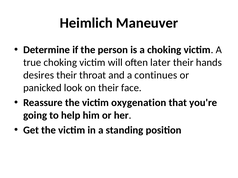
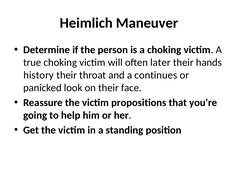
desires: desires -> history (39, 75)
oxygenation: oxygenation -> propositions (139, 103)
